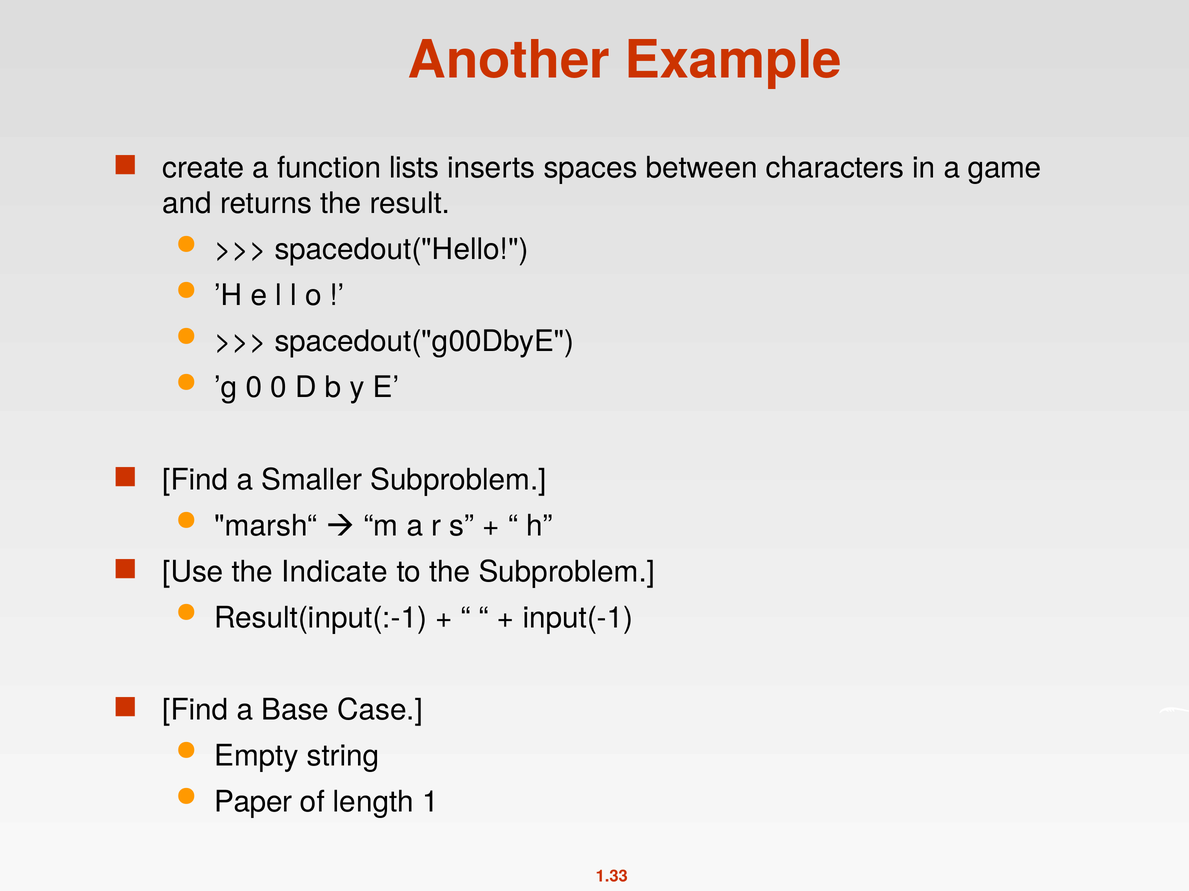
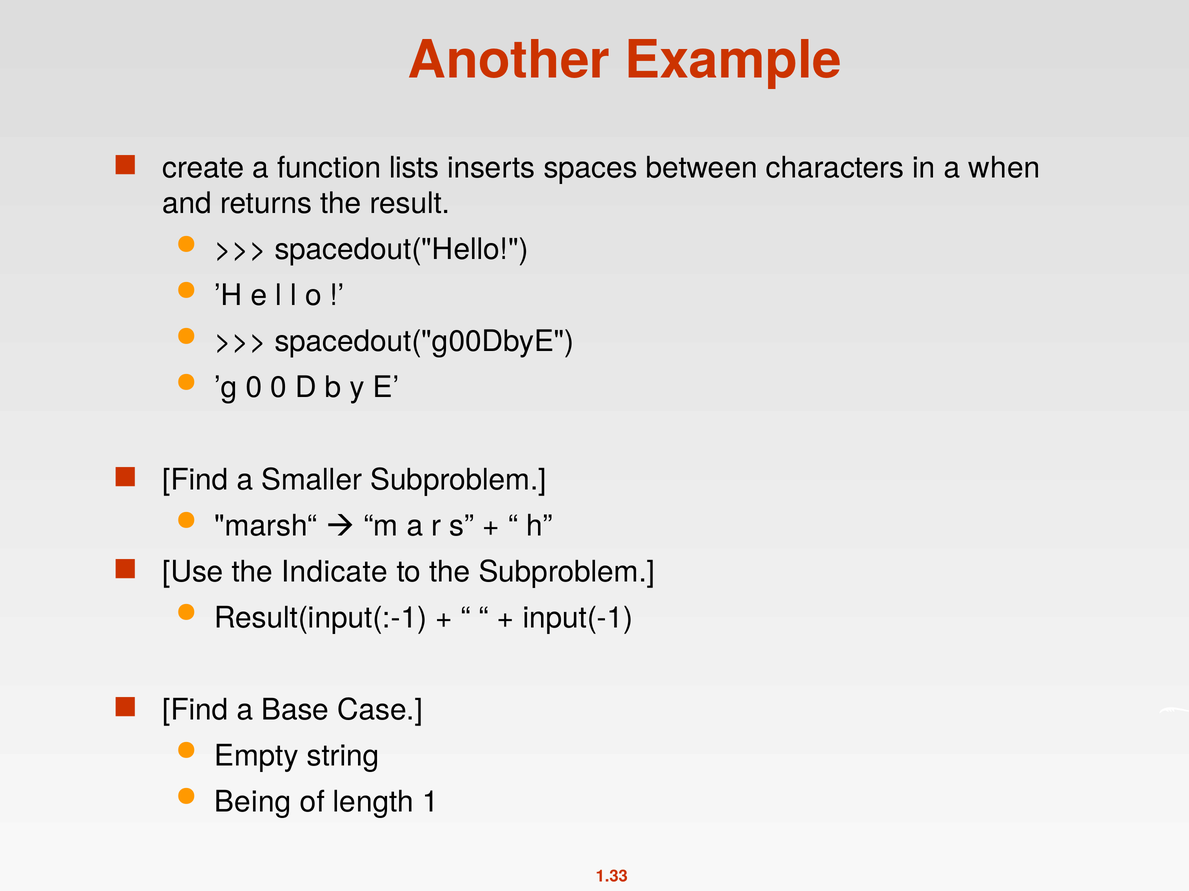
game: game -> when (1004, 168)
Paper: Paper -> Being (253, 803)
